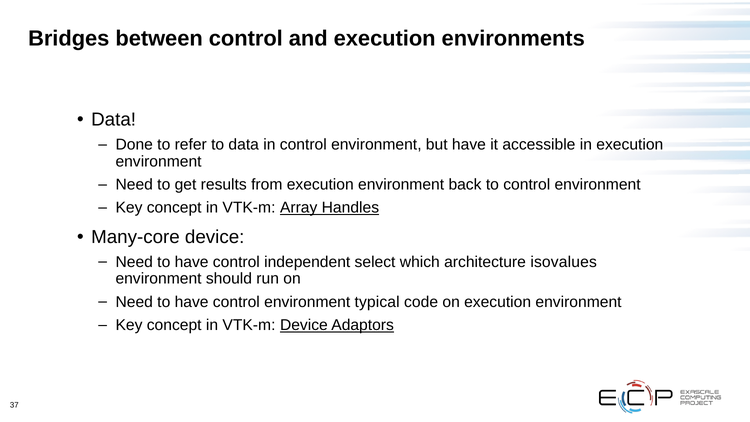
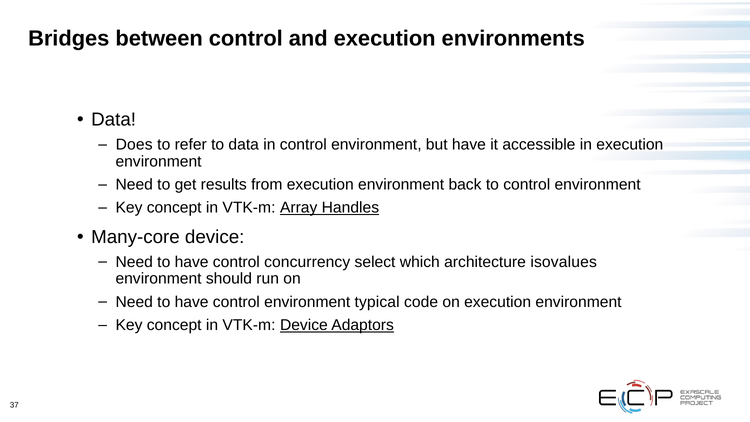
Done: Done -> Does (134, 144)
independent: independent -> concurrency (307, 262)
